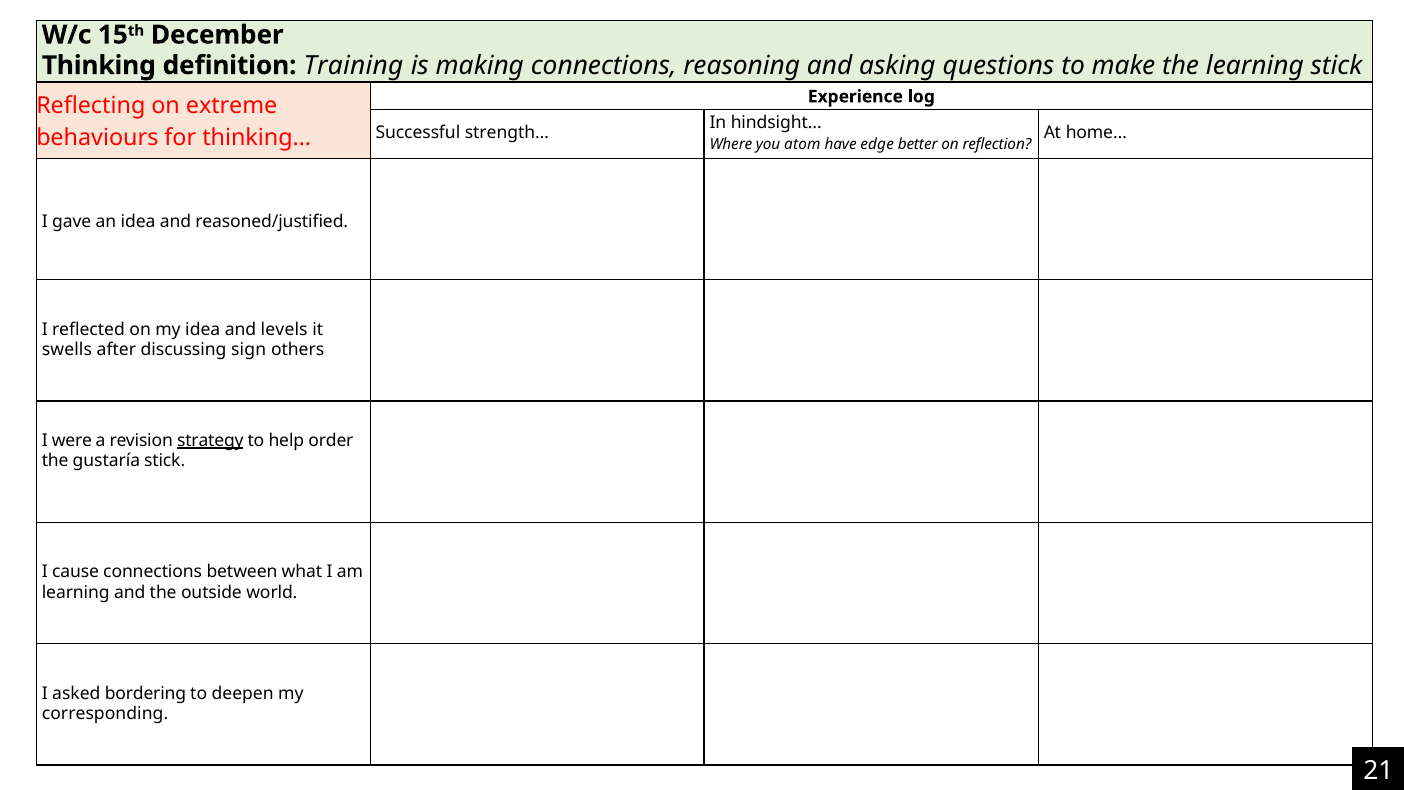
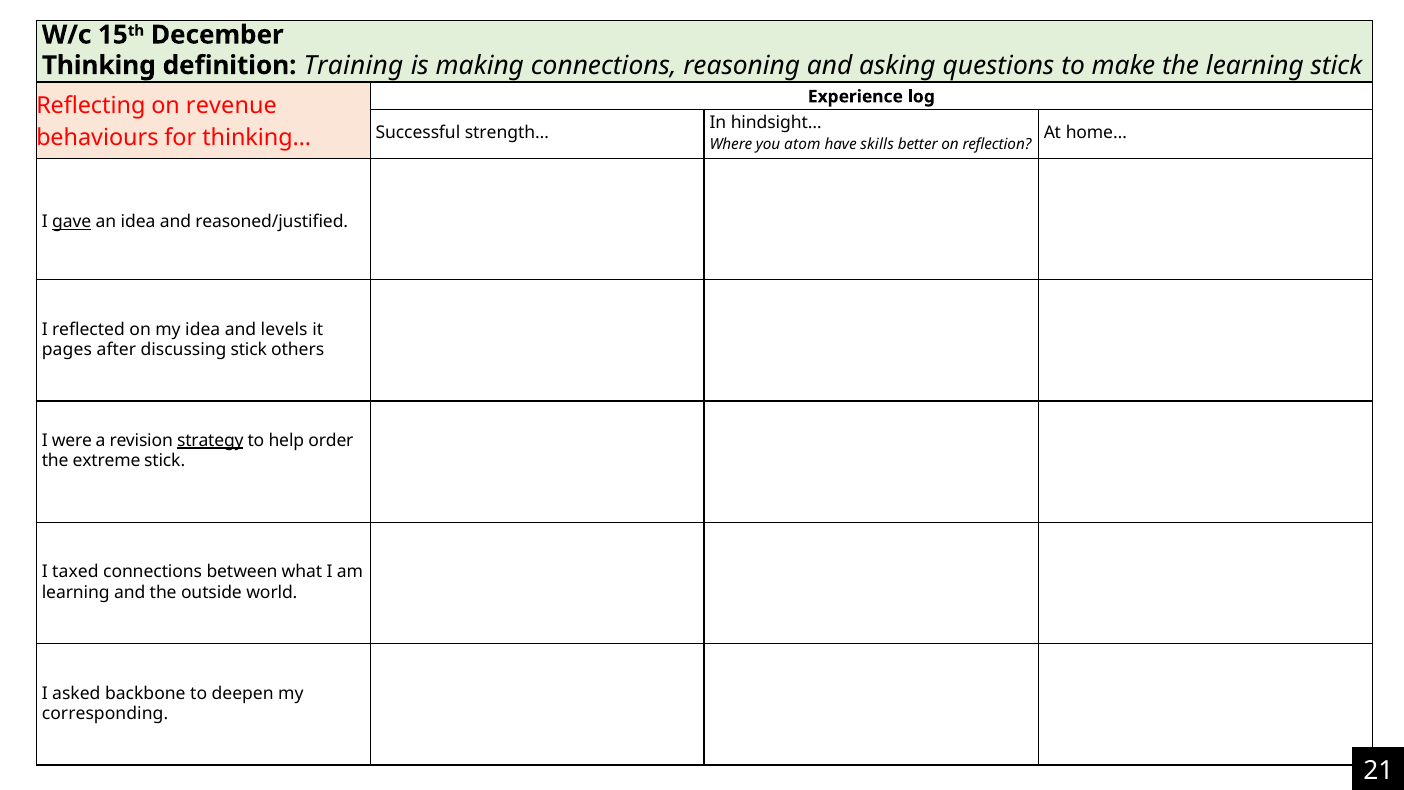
extreme: extreme -> revenue (231, 106)
edge: edge -> skills (877, 145)
gave underline: none -> present (72, 221)
swells: swells -> pages (67, 350)
discussing sign: sign -> stick (249, 350)
gustaría: gustaría -> extreme (106, 461)
cause: cause -> taxed (75, 572)
bordering: bordering -> backbone (145, 693)
